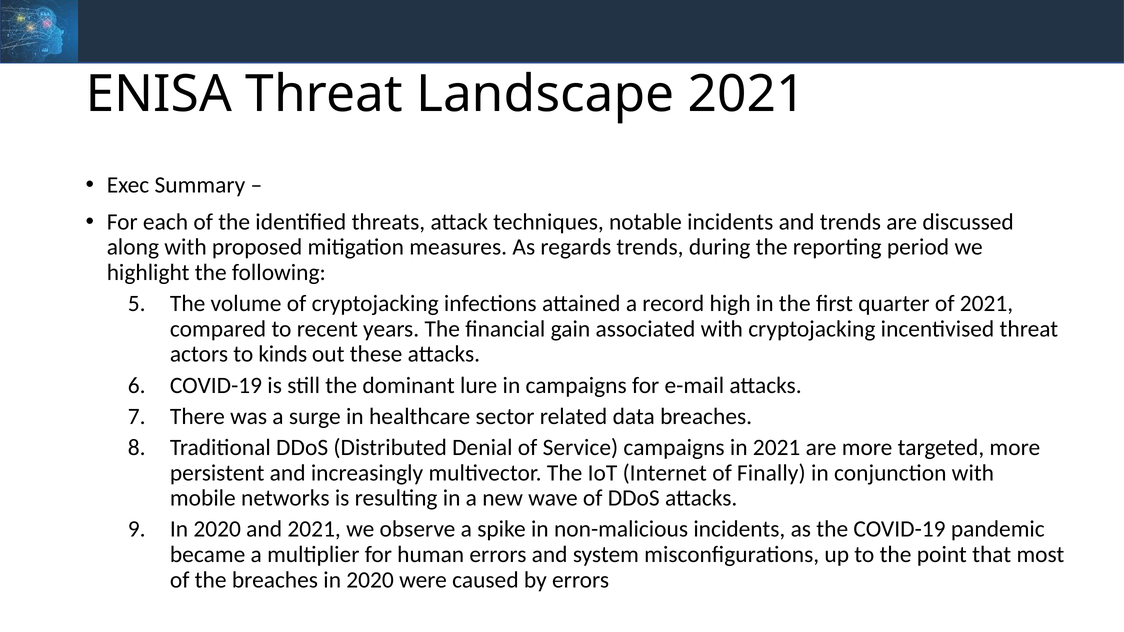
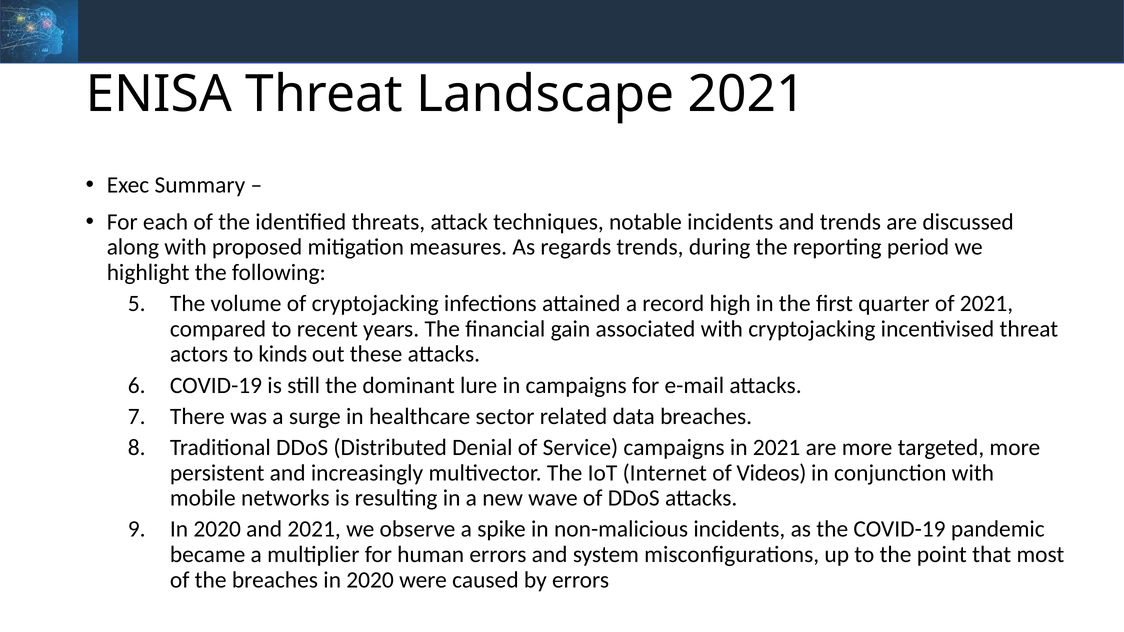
Finally: Finally -> Videos (771, 473)
